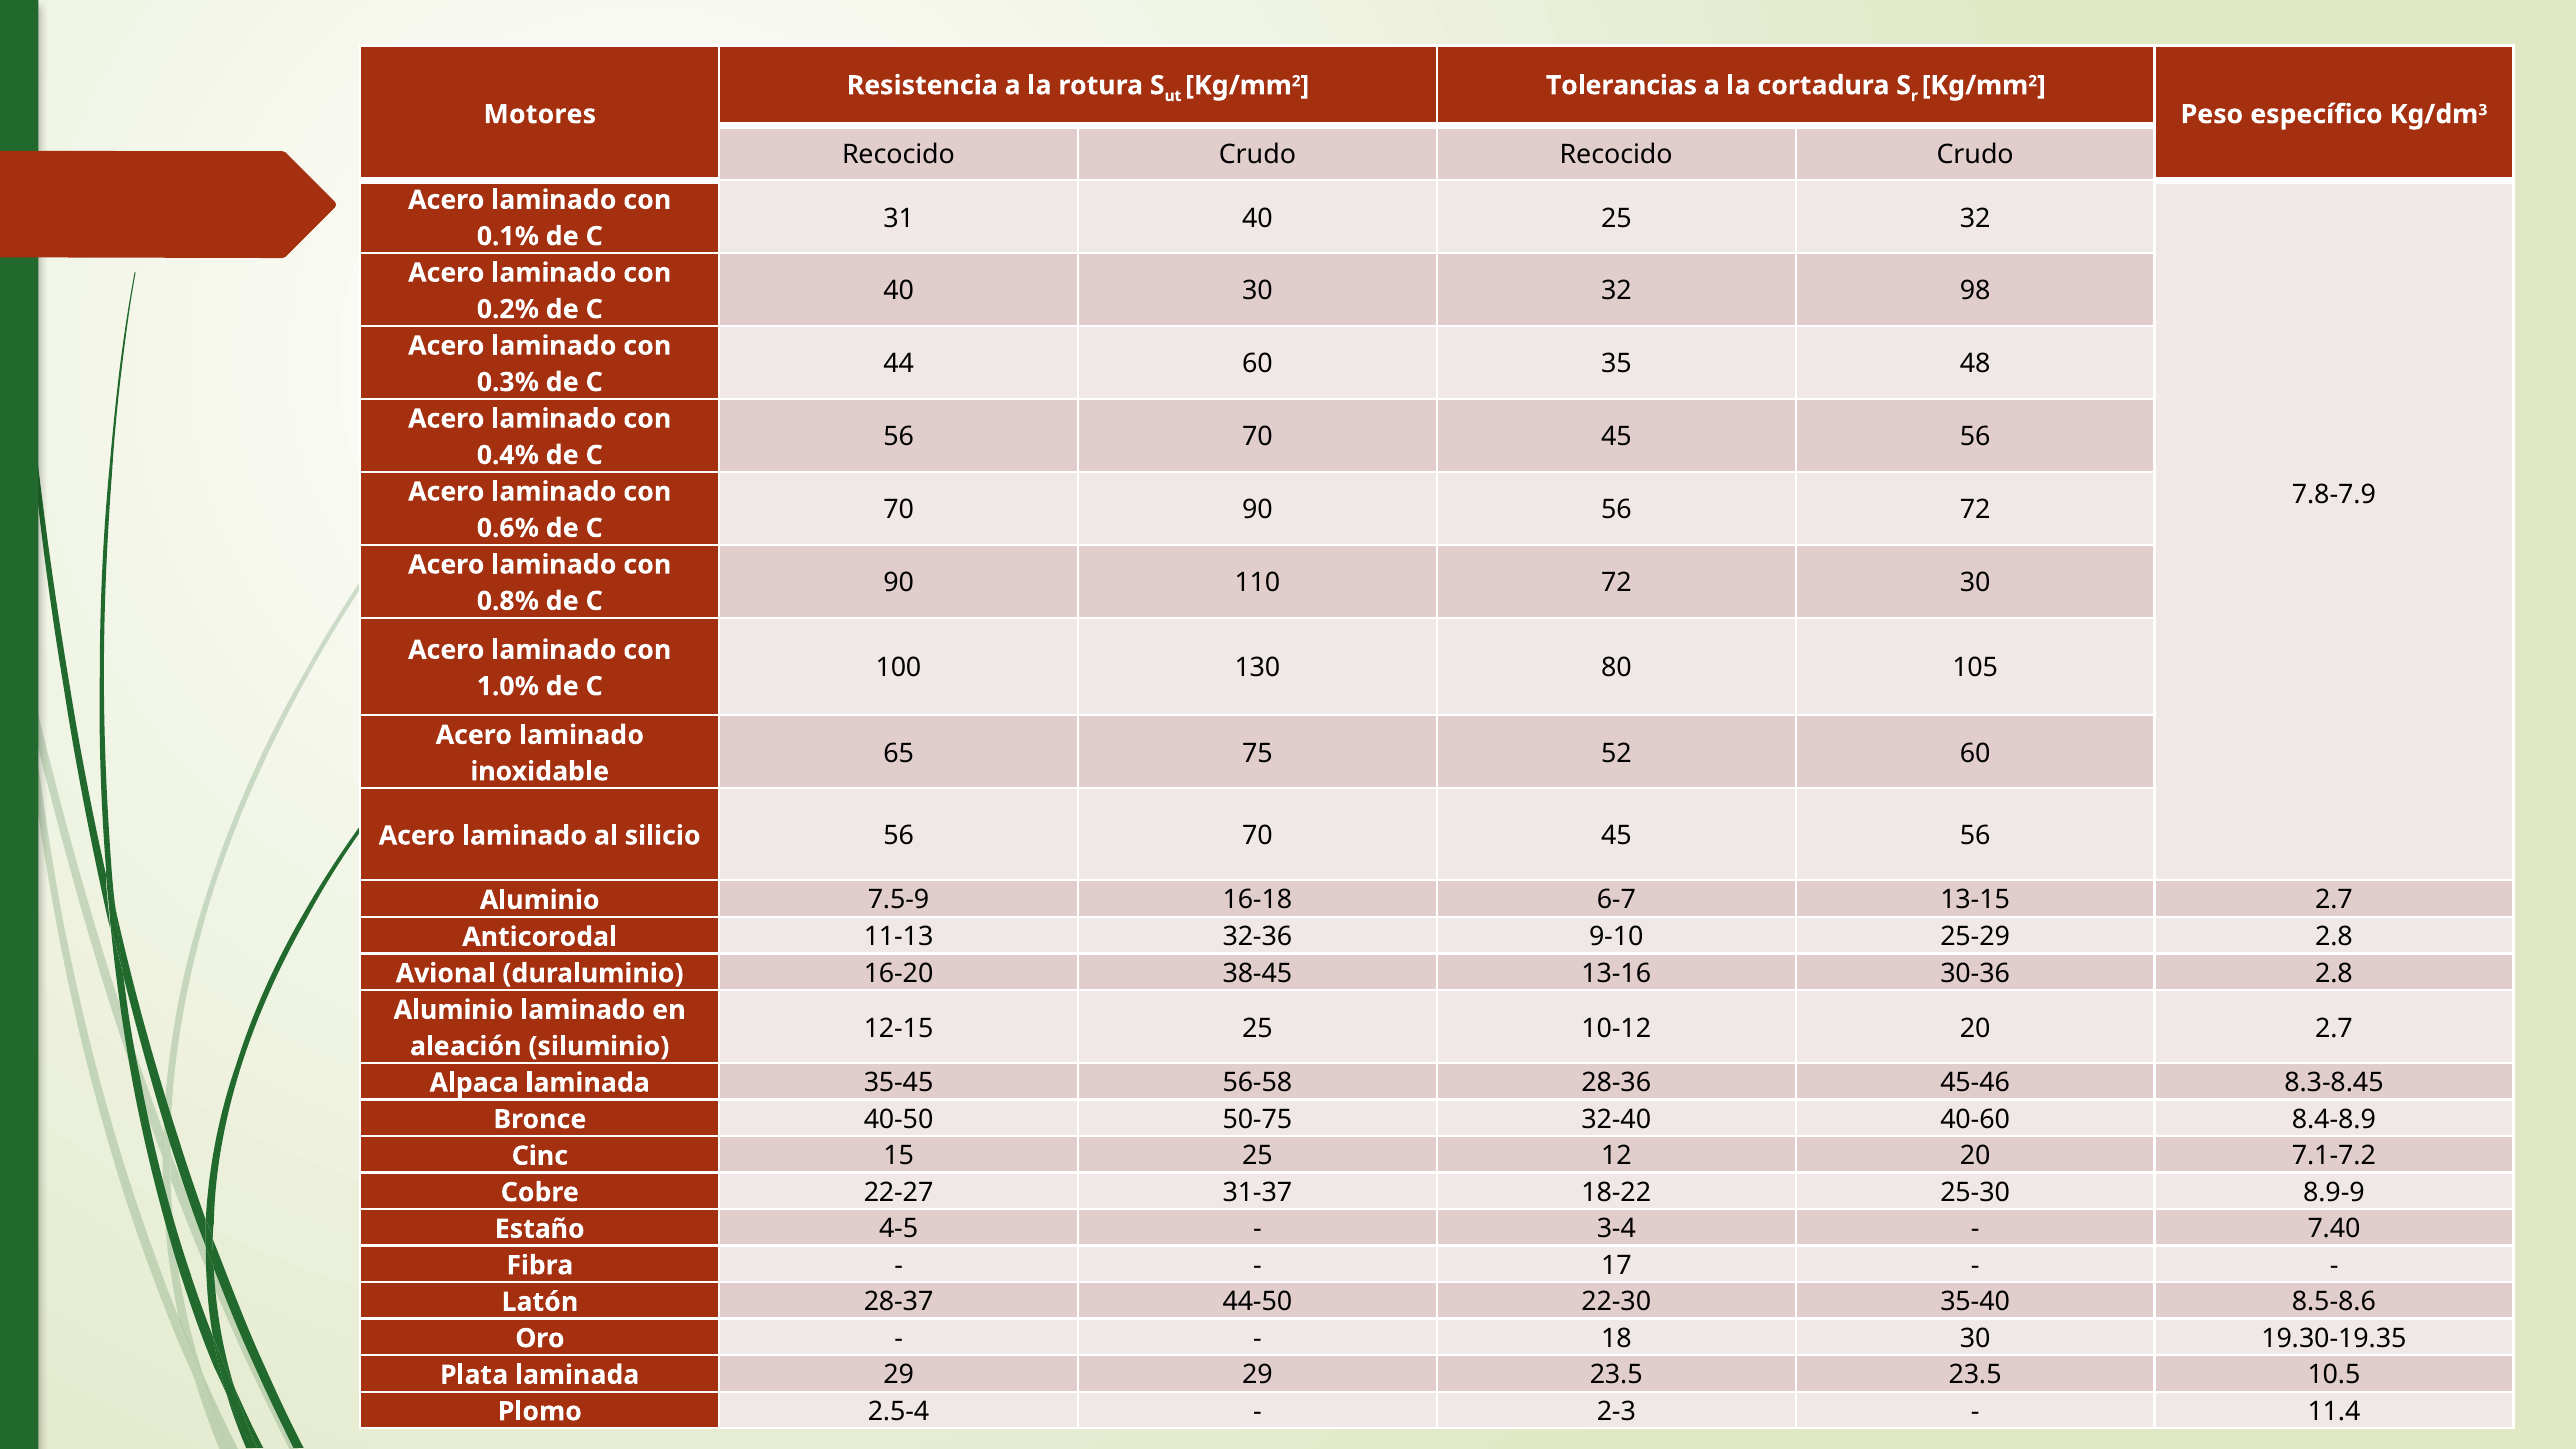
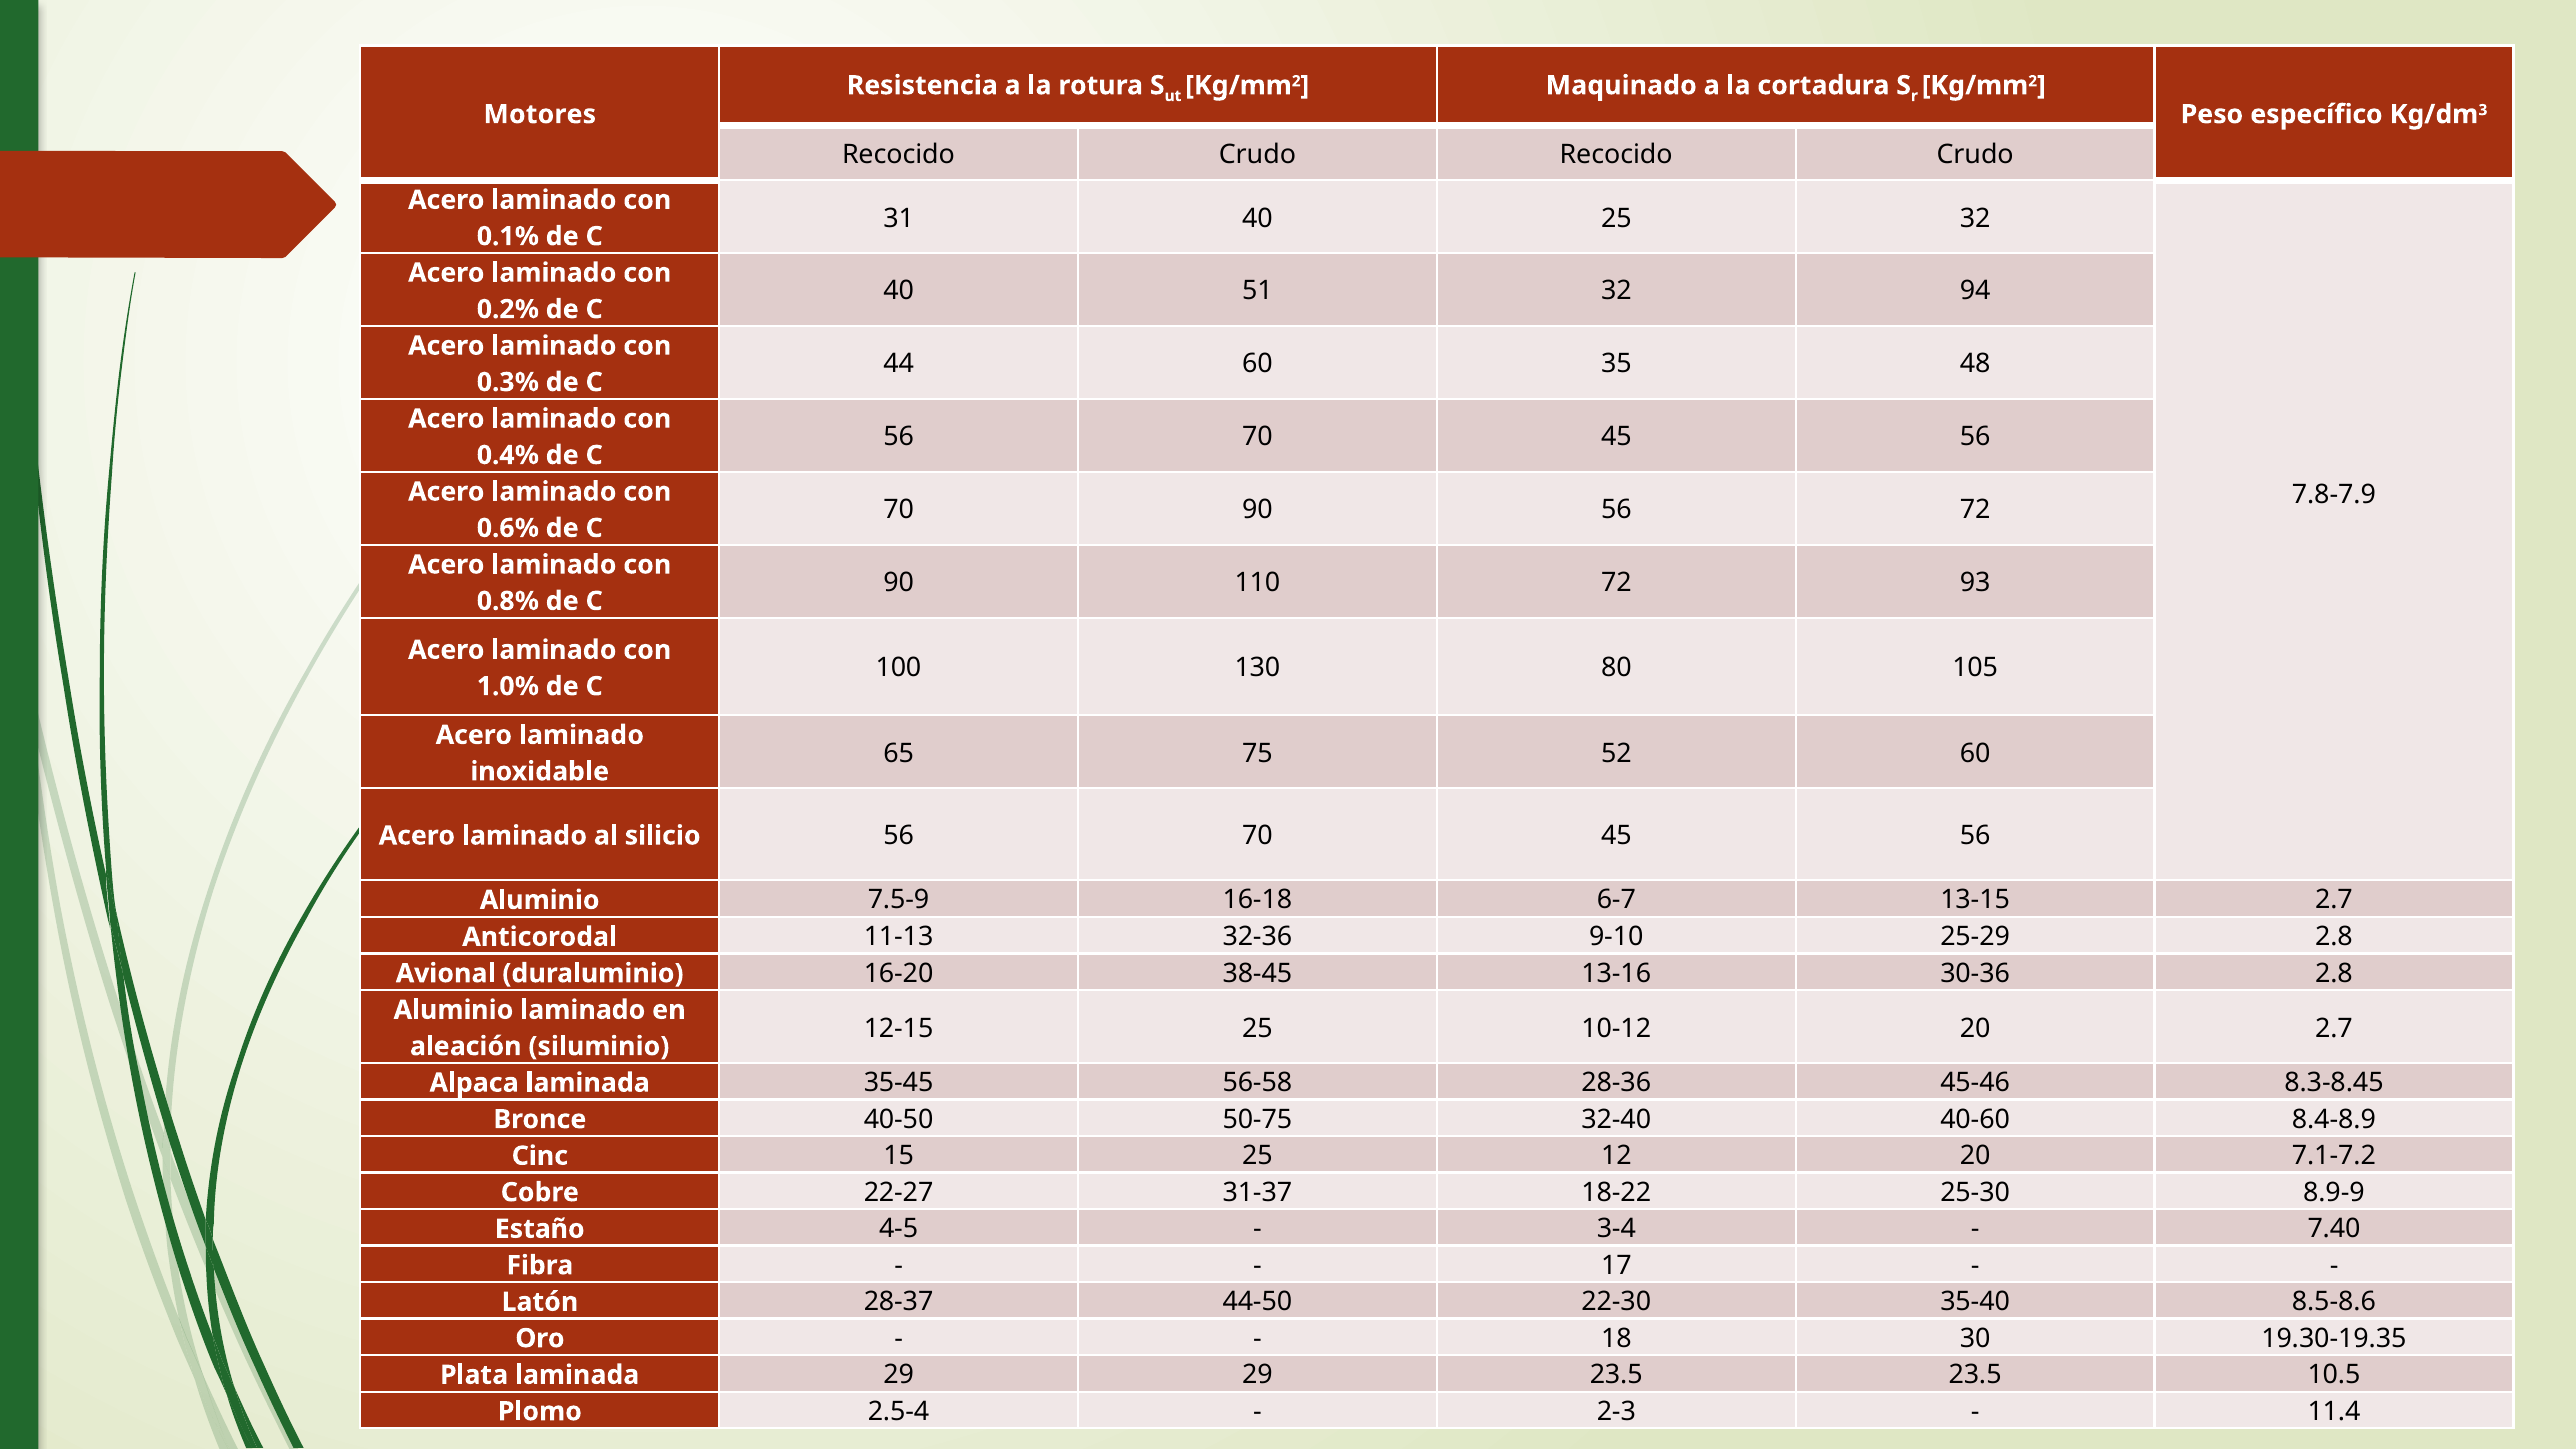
Tolerancias: Tolerancias -> Maquinado (1621, 85)
40 30: 30 -> 51 (1258, 291)
98: 98 -> 94 (1975, 291)
72 30: 30 -> 93 (1975, 583)
